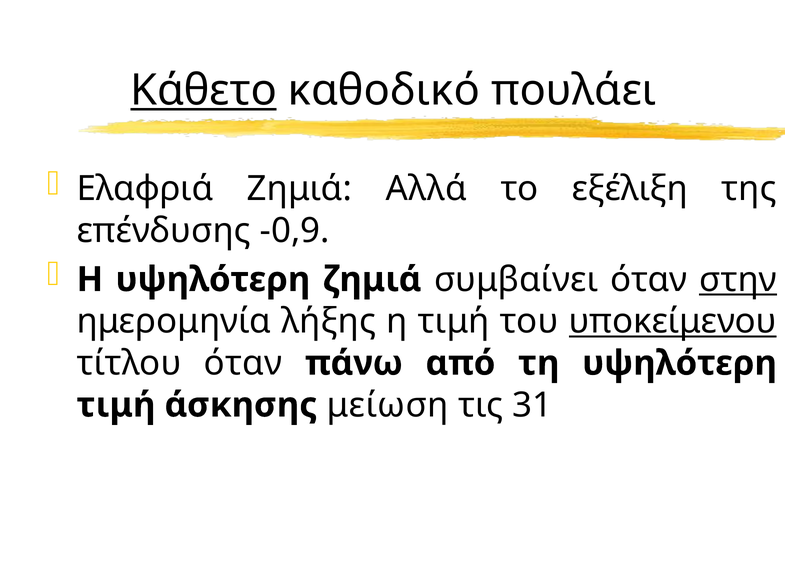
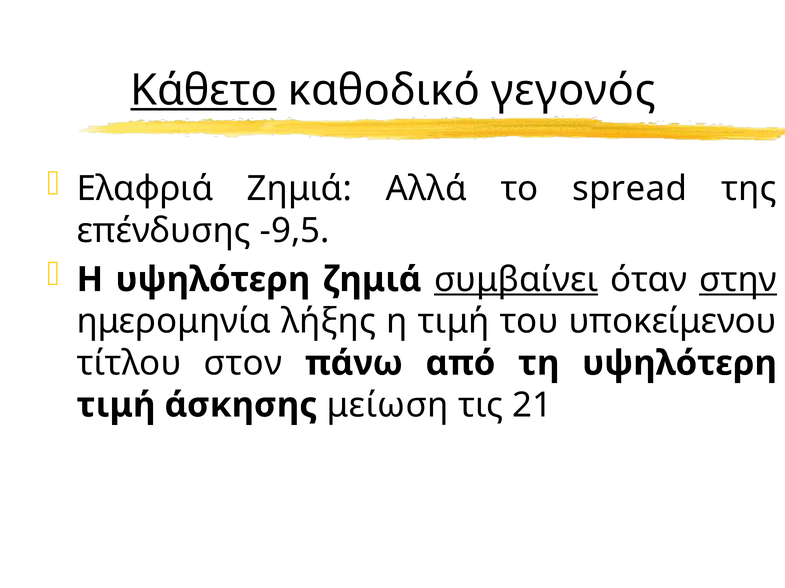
πουλάει: πουλάει -> γεγονός (574, 91)
εξέλιξη: εξέλιξη -> spread (630, 189)
-0,9: -0,9 -> -9,5 (295, 231)
συμβαίνει underline: none -> present (516, 280)
υποκείμενου underline: present -> none (673, 322)
τίτλου όταν: όταν -> στον (243, 364)
31: 31 -> 21 (532, 406)
